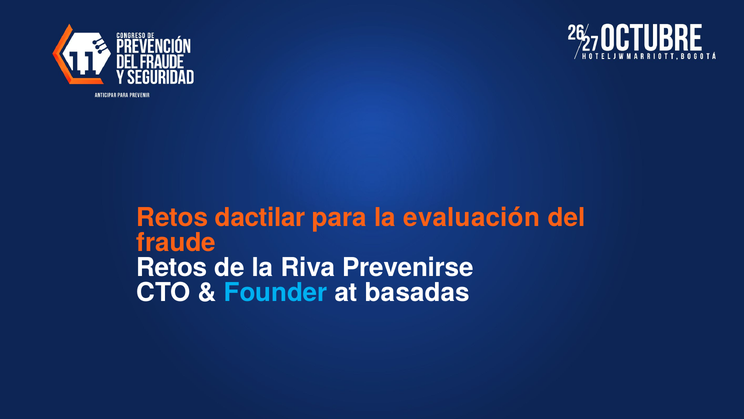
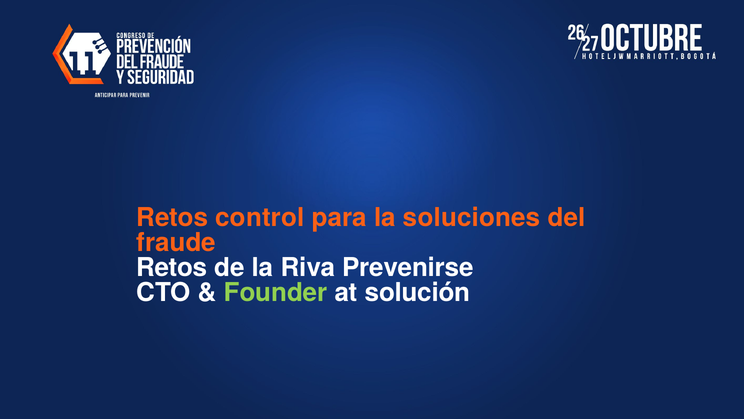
dactilar: dactilar -> control (260, 217)
evaluación: evaluación -> soluciones (472, 217)
Founder colour: light blue -> light green (276, 292)
basadas: basadas -> solución (418, 292)
